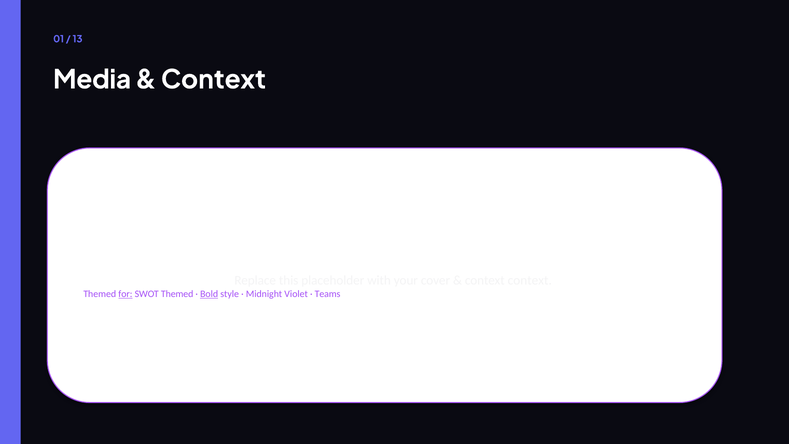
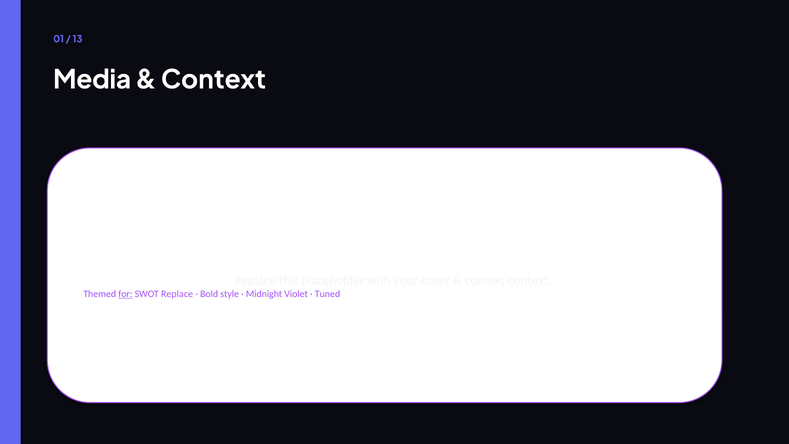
SWOT Themed: Themed -> Replace (177, 294)
Bold underline: present -> none (209, 294)
Teams: Teams -> Tuned (328, 294)
